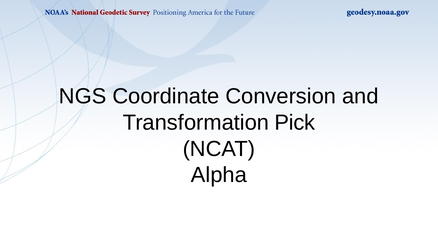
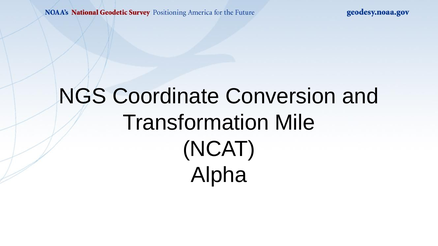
Pick: Pick -> Mile (295, 123)
